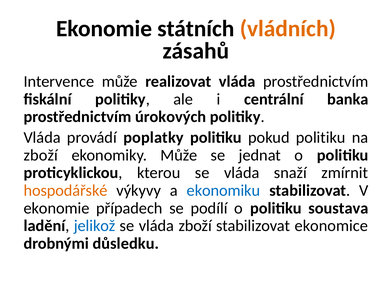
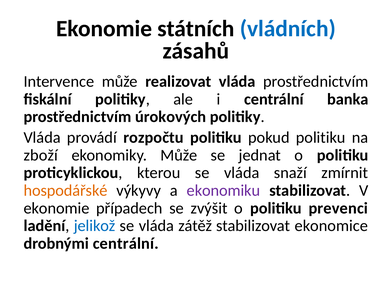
vládních colour: orange -> blue (288, 29)
poplatky: poplatky -> rozpočtu (154, 138)
ekonomiku colour: blue -> purple (223, 190)
podílí: podílí -> zvýšit (209, 208)
soustava: soustava -> prevenci (338, 208)
vláda zboží: zboží -> zátěž (195, 226)
drobnými důsledku: důsledku -> centrální (126, 243)
